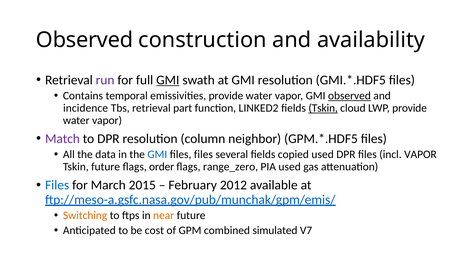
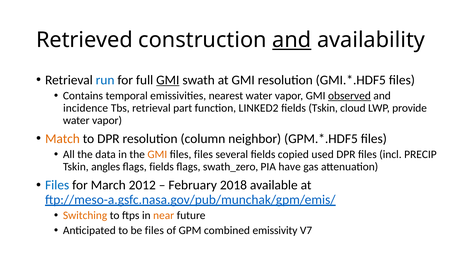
Observed: Observed -> Retrieved (84, 40)
and underline: none -> present (292, 40)
run colour: purple -> blue (105, 80)
emissivities provide: provide -> nearest (226, 96)
Tskin underline: present -> none (323, 108)
Match colour: purple -> orange (62, 139)
GMI colour: blue -> orange (157, 155)
incl VAPOR: VAPOR -> PRECIP (420, 155)
Tskin future: future -> angles (106, 167)
flags order: order -> fields (162, 167)
range_zero: range_zero -> swath_zero (231, 167)
PIA used: used -> have (290, 167)
2015: 2015 -> 2012 (142, 185)
2012: 2012 -> 2018 (233, 185)
be cost: cost -> files (154, 230)
simulated: simulated -> emissivity (275, 230)
